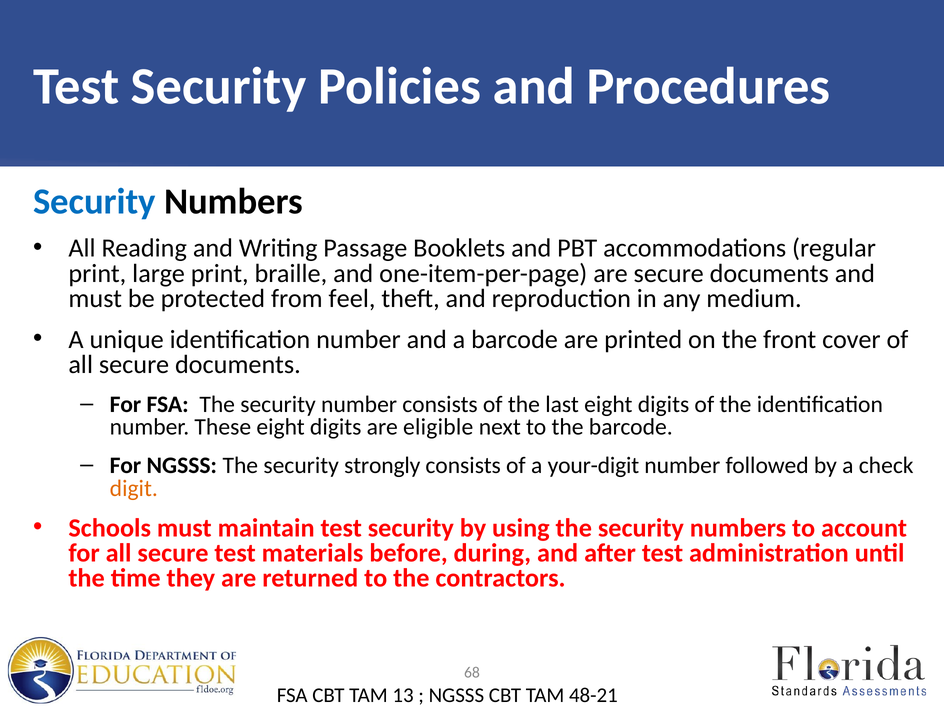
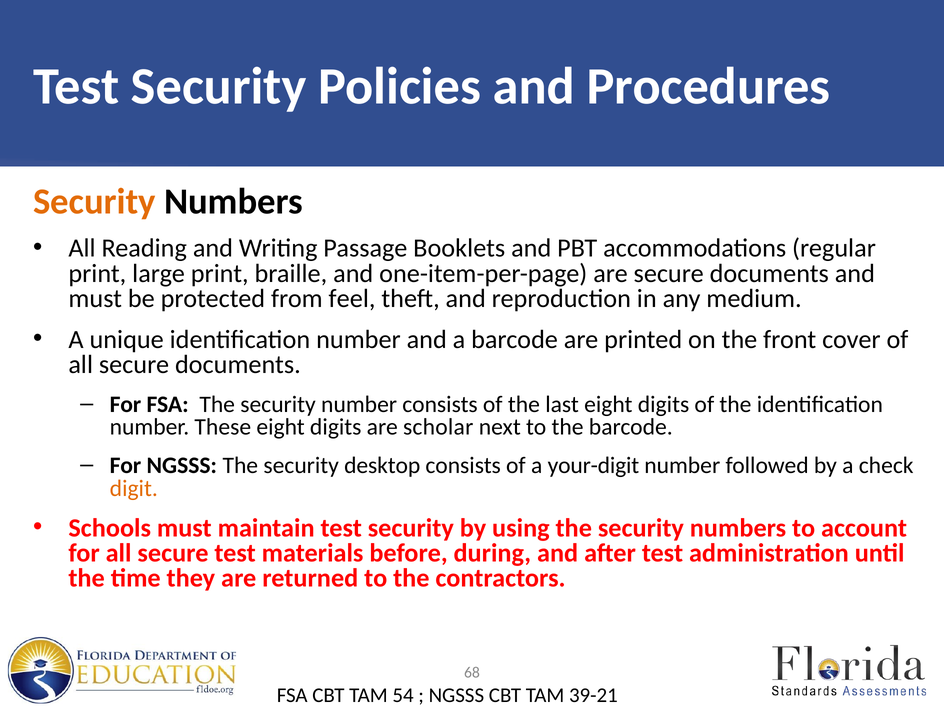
Security colour: blue -> orange (94, 202)
eligible: eligible -> scholar (438, 427)
strongly: strongly -> desktop (382, 466)
13: 13 -> 54 (403, 695)
48-21: 48-21 -> 39-21 (593, 695)
